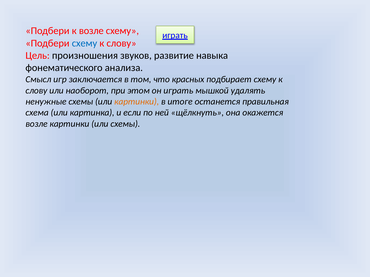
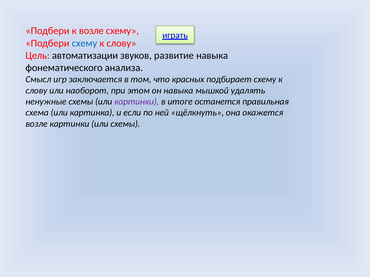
произношения: произношения -> автоматизации (85, 56)
он играть: играть -> навыка (178, 91)
картинки colour: orange -> purple (137, 102)
